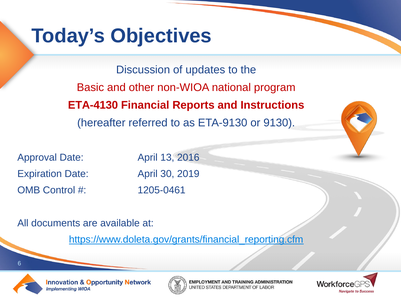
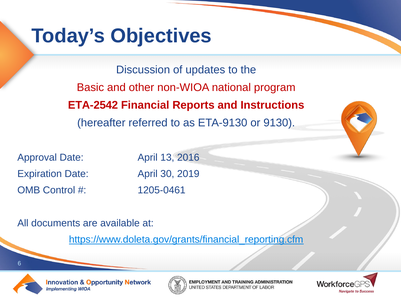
ETA-4130: ETA-4130 -> ETA-2542 (93, 105)
